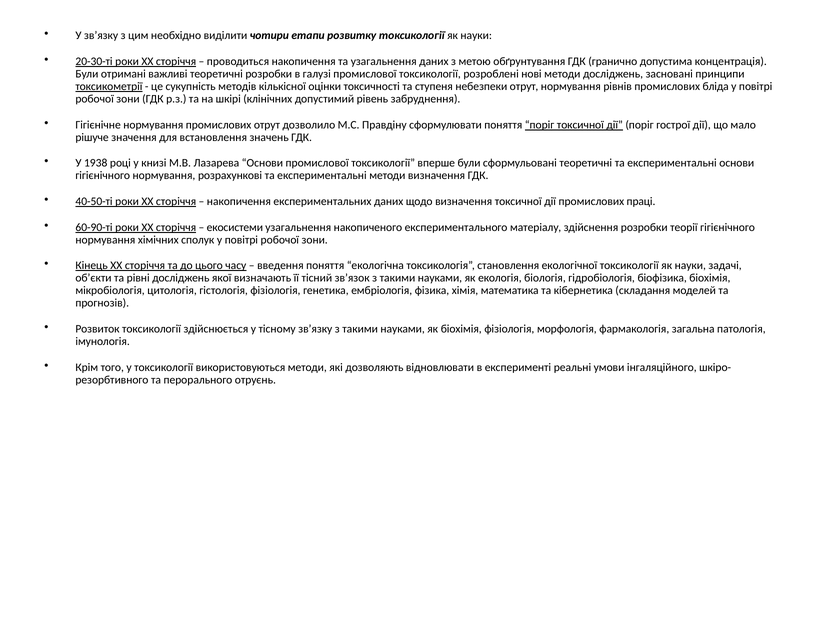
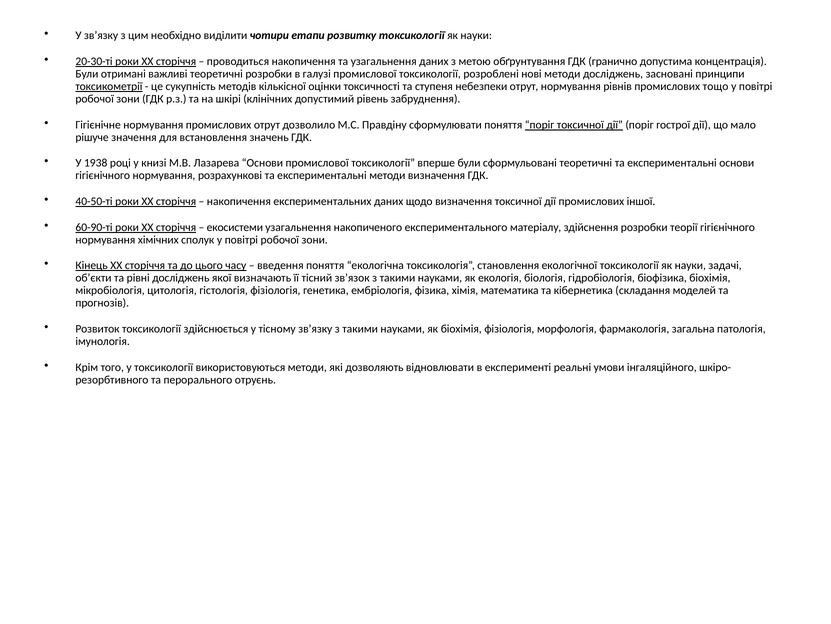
бліда: бліда -> тощо (716, 86)
праці: праці -> іншої (641, 201)
